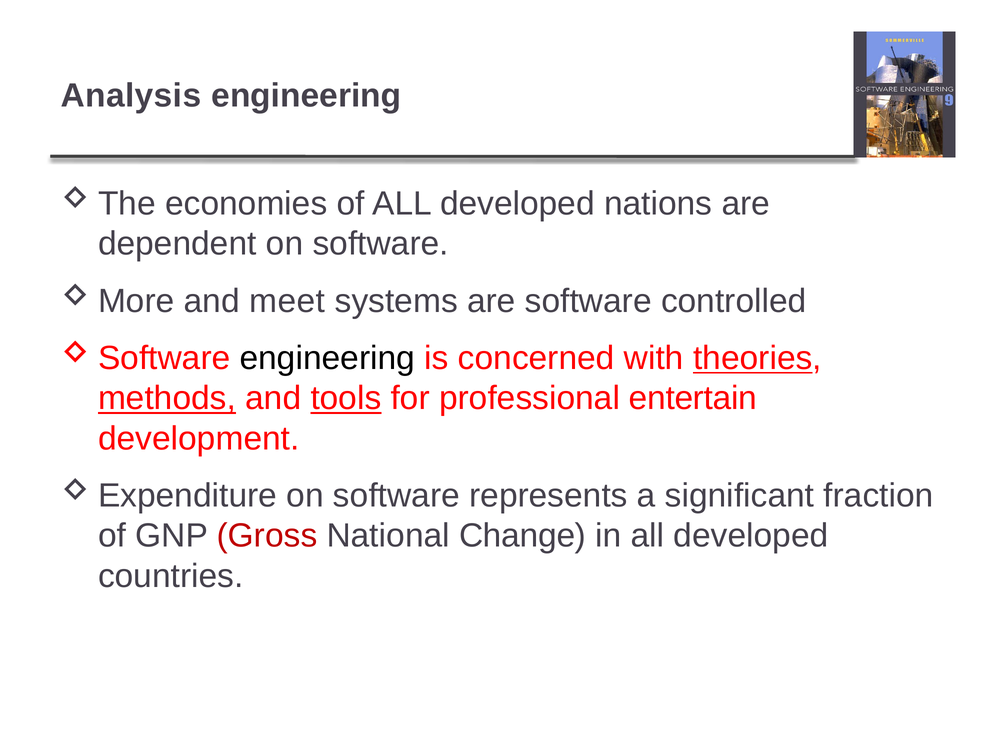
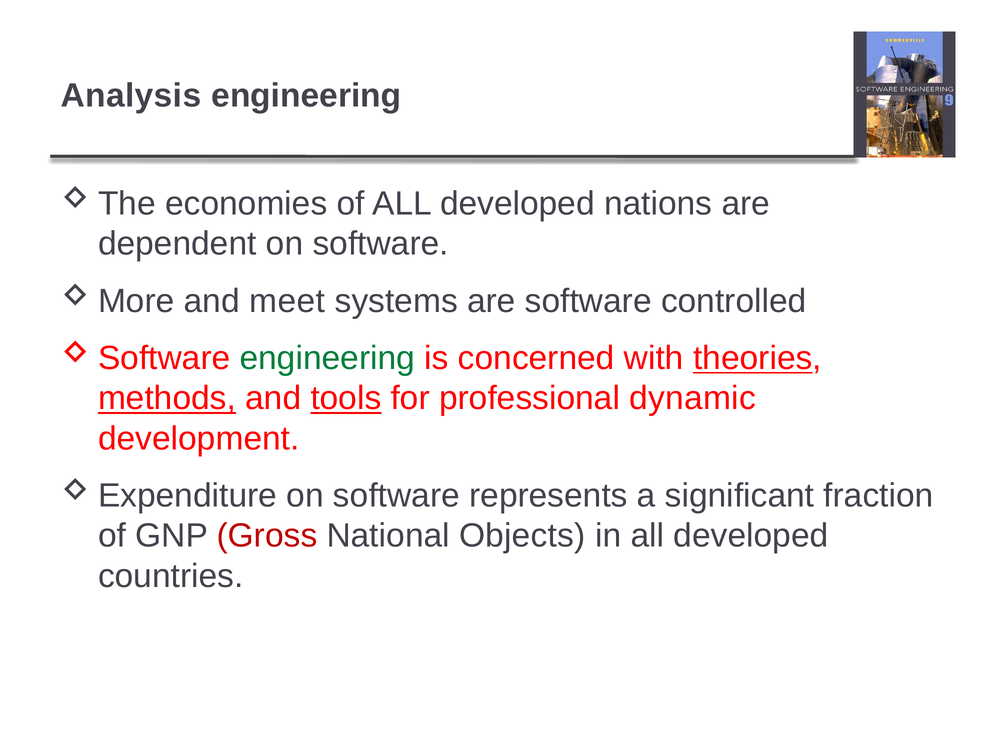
engineering colour: black -> green (327, 358)
entertain: entertain -> dynamic (693, 398)
Change: Change -> Objects (522, 536)
